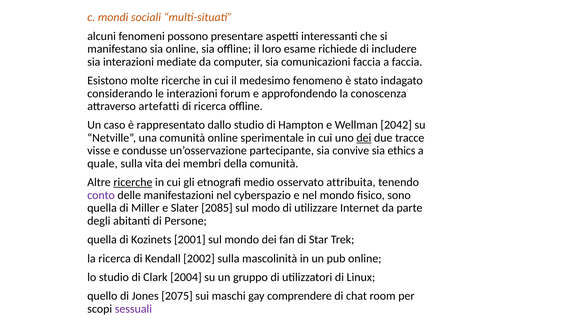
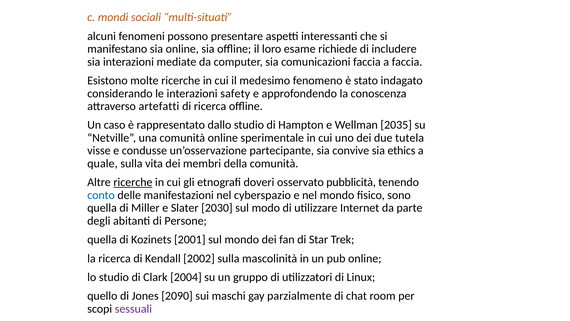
forum: forum -> safety (235, 93)
2042: 2042 -> 2035 (396, 125)
dei underline: present -> none (364, 138)
tracce: tracce -> tutela (410, 138)
medio: medio -> doveri (259, 182)
attribuita: attribuita -> pubblicità (351, 182)
conto colour: purple -> blue (101, 195)
2085: 2085 -> 2030 (217, 208)
2075: 2075 -> 2090 (177, 296)
comprendere: comprendere -> parzialmente (299, 296)
